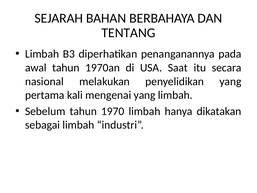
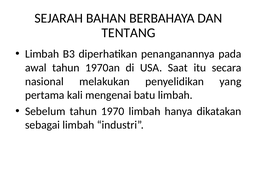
mengenai yang: yang -> batu (145, 95)
